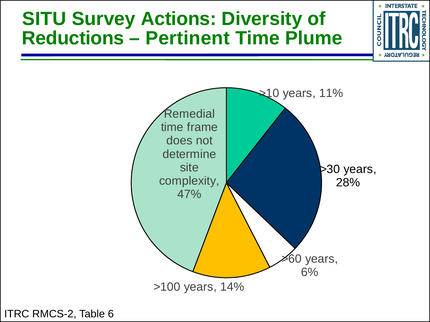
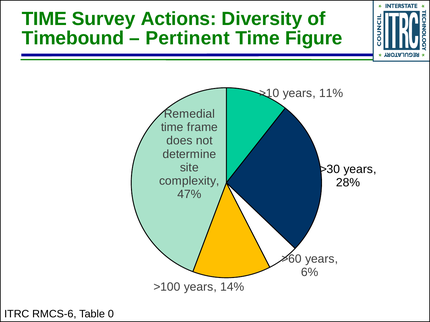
SITU: SITU -> TIME (44, 19)
Reductions: Reductions -> Timebound (73, 38)
Plume: Plume -> Figure (314, 38)
RMCS-2: RMCS-2 -> RMCS-6 (54, 314)
6: 6 -> 0 (111, 314)
